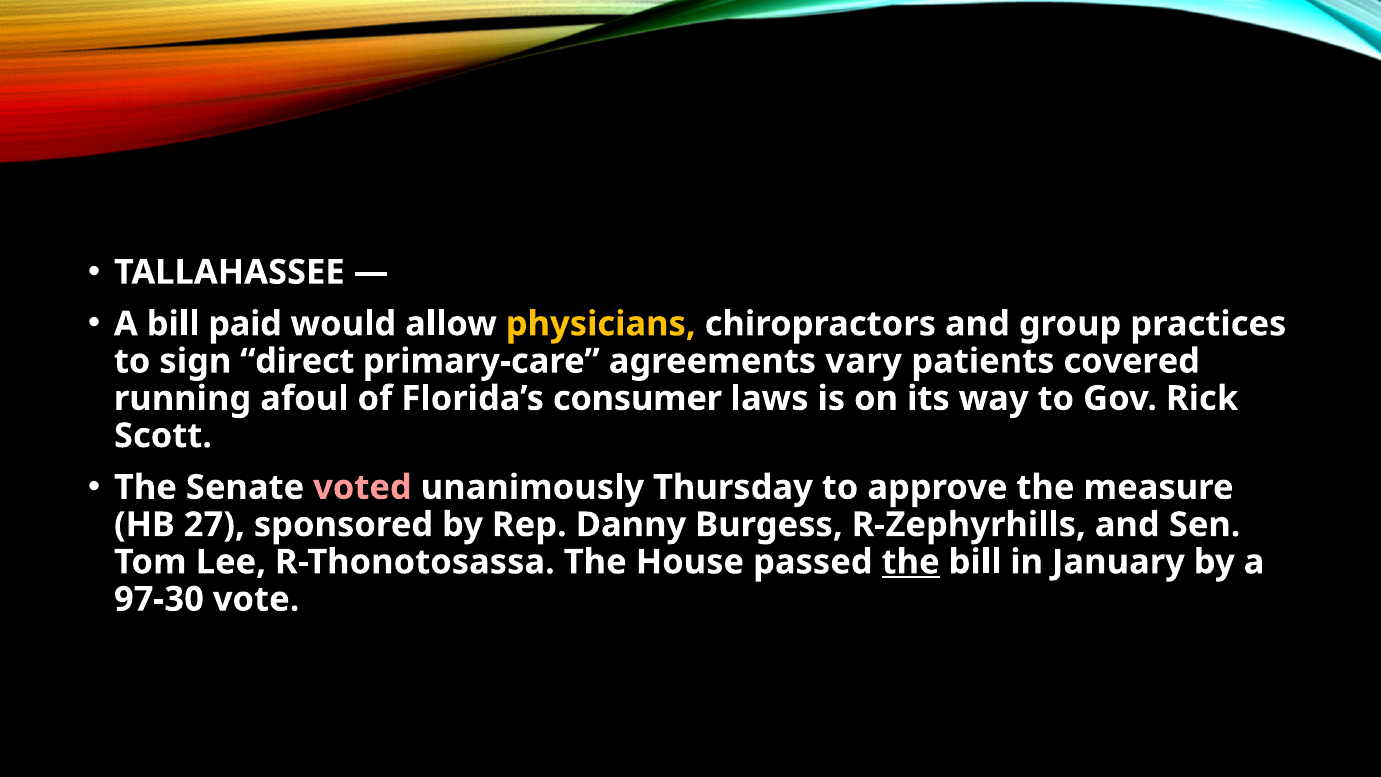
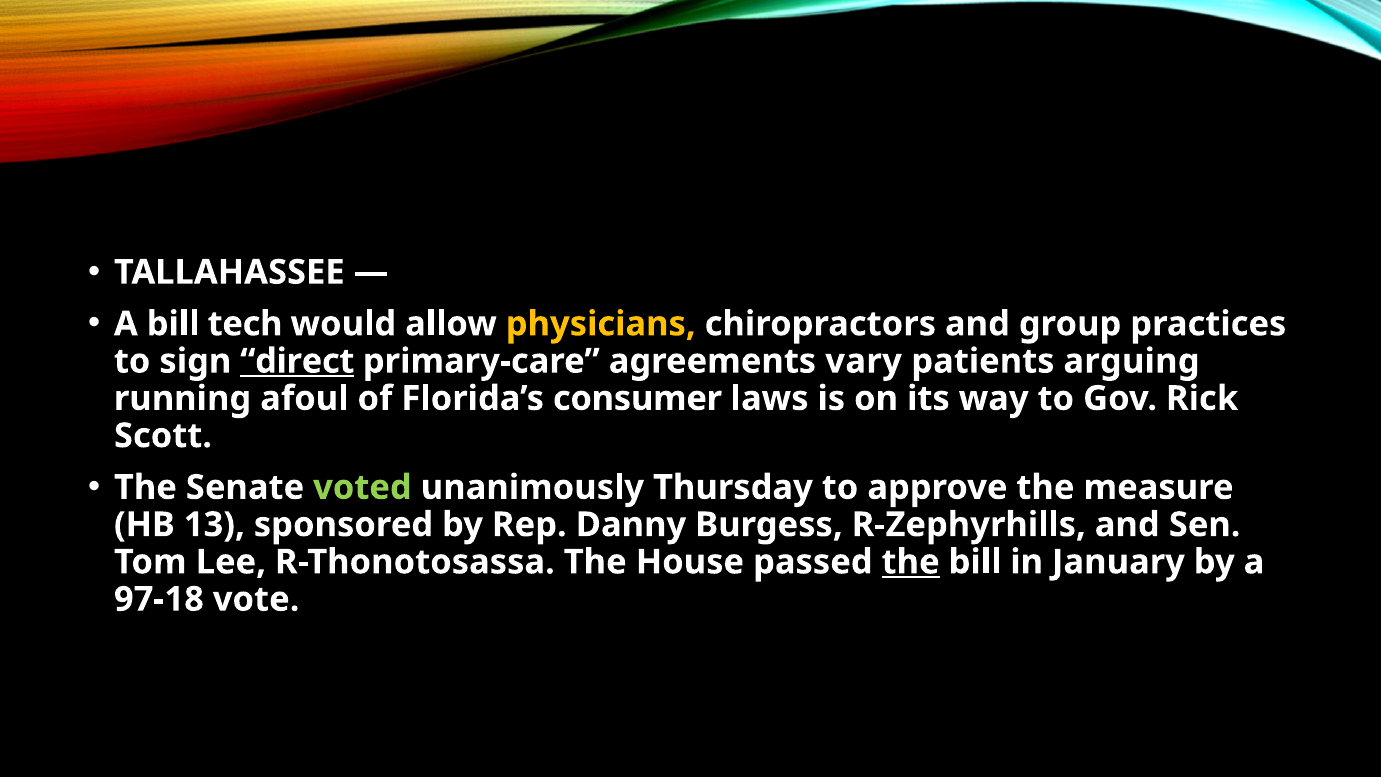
paid: paid -> tech (245, 324)
direct underline: none -> present (297, 361)
covered: covered -> arguing (1132, 361)
voted colour: pink -> light green (362, 487)
27: 27 -> 13 (214, 525)
97-30: 97-30 -> 97-18 (159, 599)
